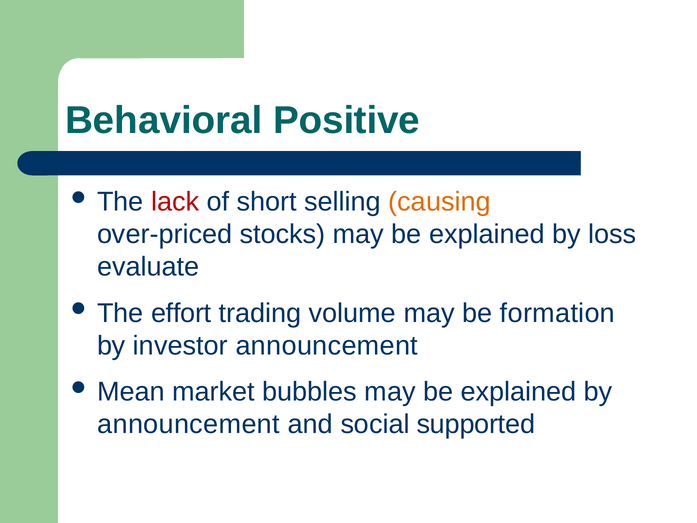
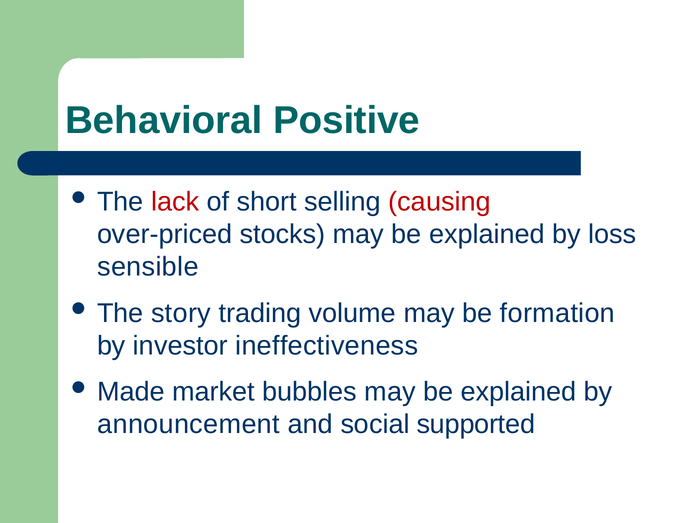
causing colour: orange -> red (440, 202)
evaluate: evaluate -> sensible (148, 267)
effort: effort -> story (181, 313)
investor announcement: announcement -> ineffectiveness (327, 345)
Mean: Mean -> Made (131, 392)
